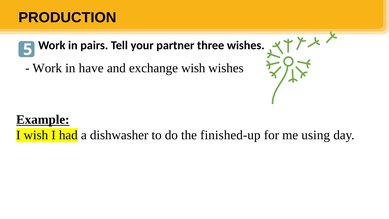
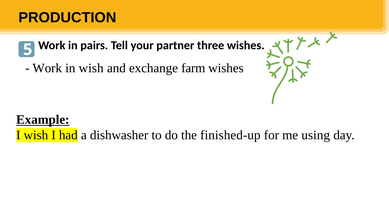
in have: have -> wish (91, 68)
exchange wish: wish -> farm (193, 68)
